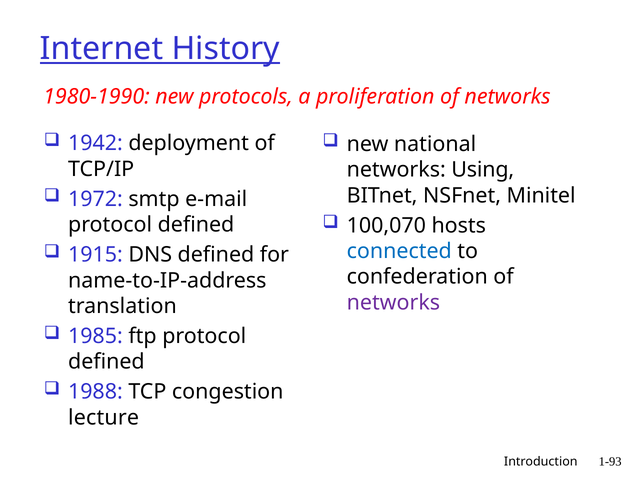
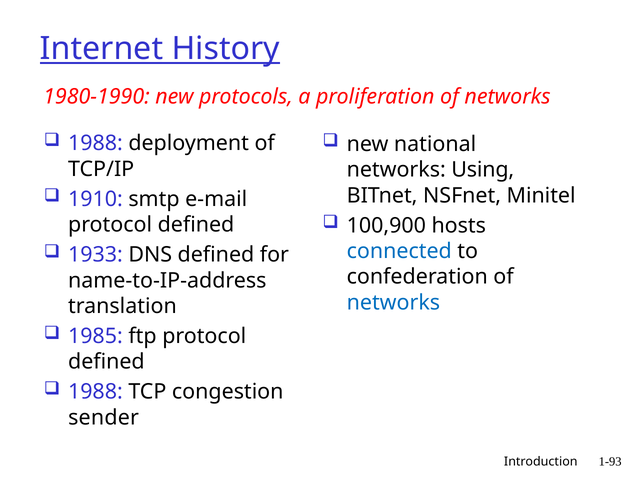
1942: 1942 -> 1988 (95, 143)
1972: 1972 -> 1910 (95, 199)
100,070: 100,070 -> 100,900 (386, 226)
1915: 1915 -> 1933 (95, 255)
networks colour: purple -> blue (393, 303)
lecture: lecture -> sender (104, 418)
